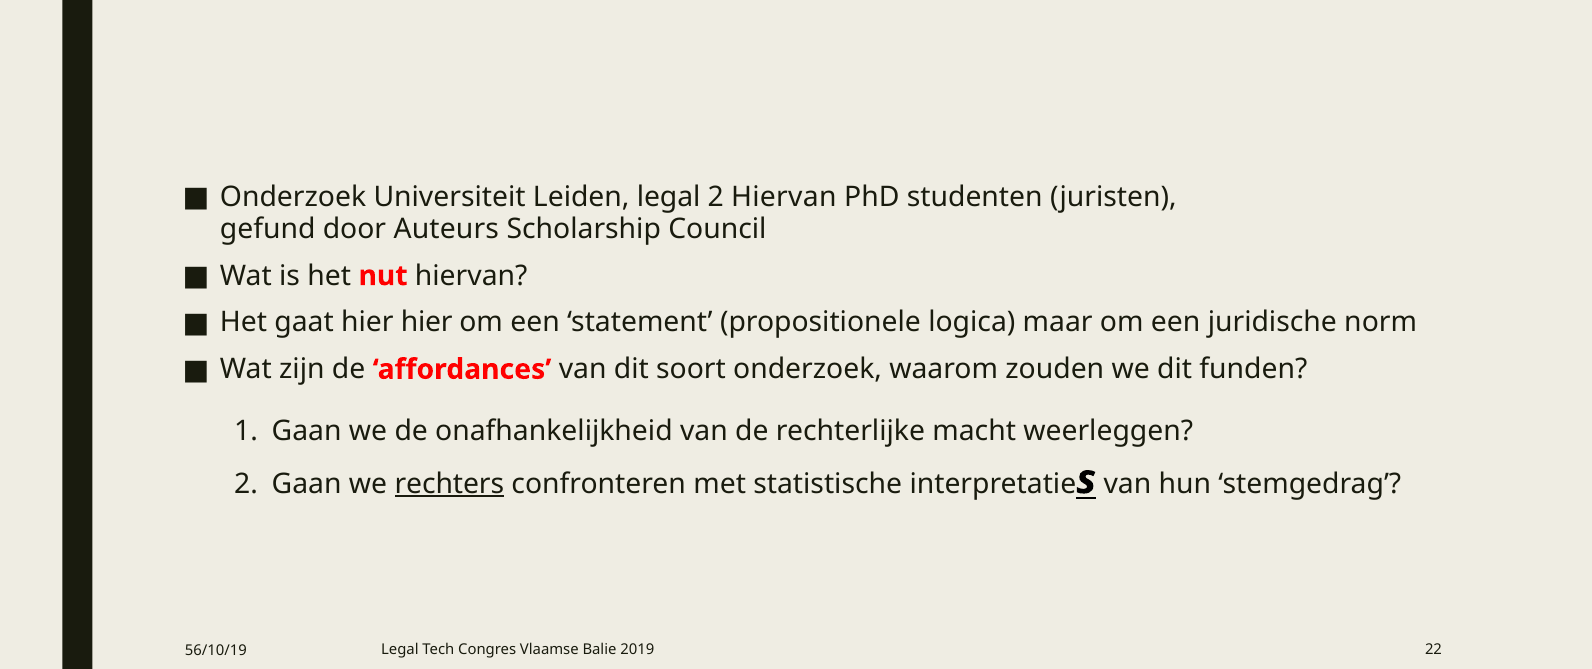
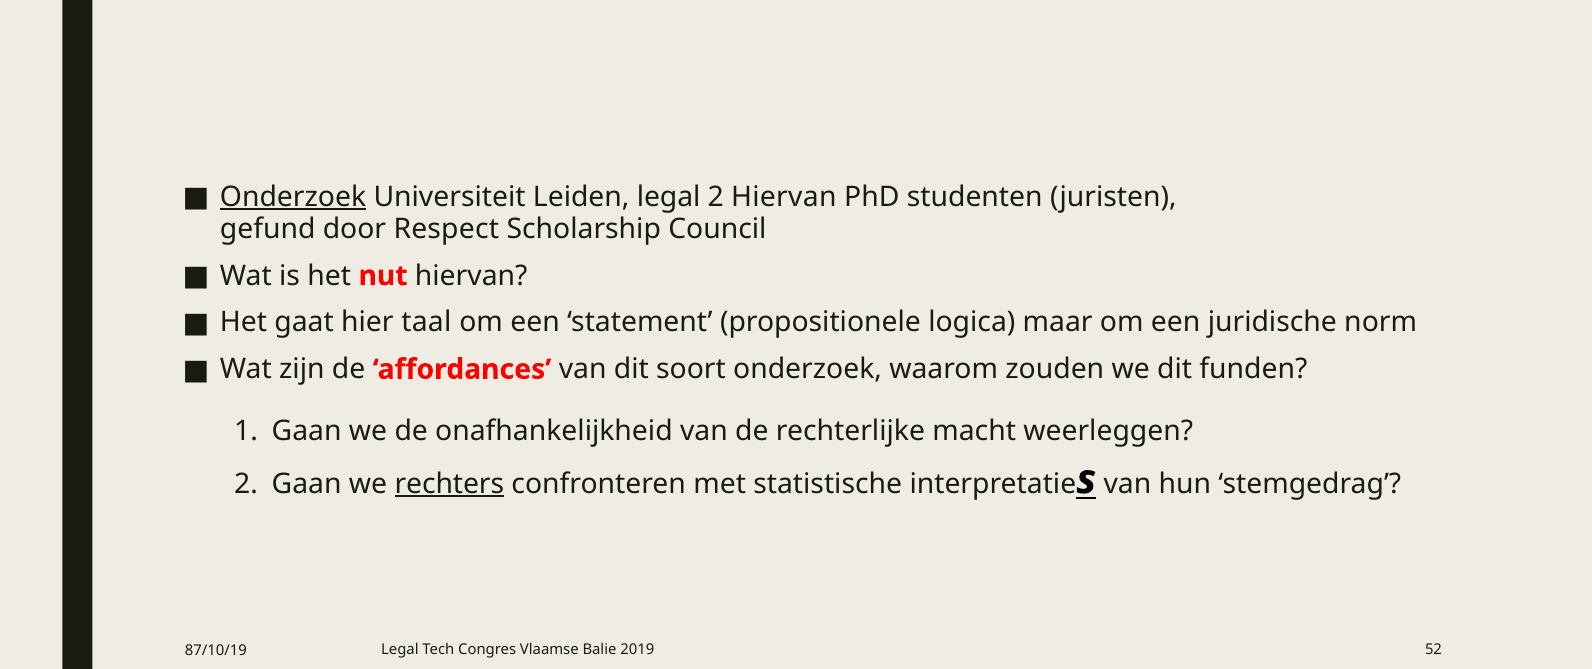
Onderzoek underline: none -> present (293, 197)
Auteurs: Auteurs -> Respect (446, 229)
hier hier: hier -> taal (426, 323)
22: 22 -> 52 (1434, 649)
56/10/19: 56/10/19 -> 87/10/19 (216, 650)
